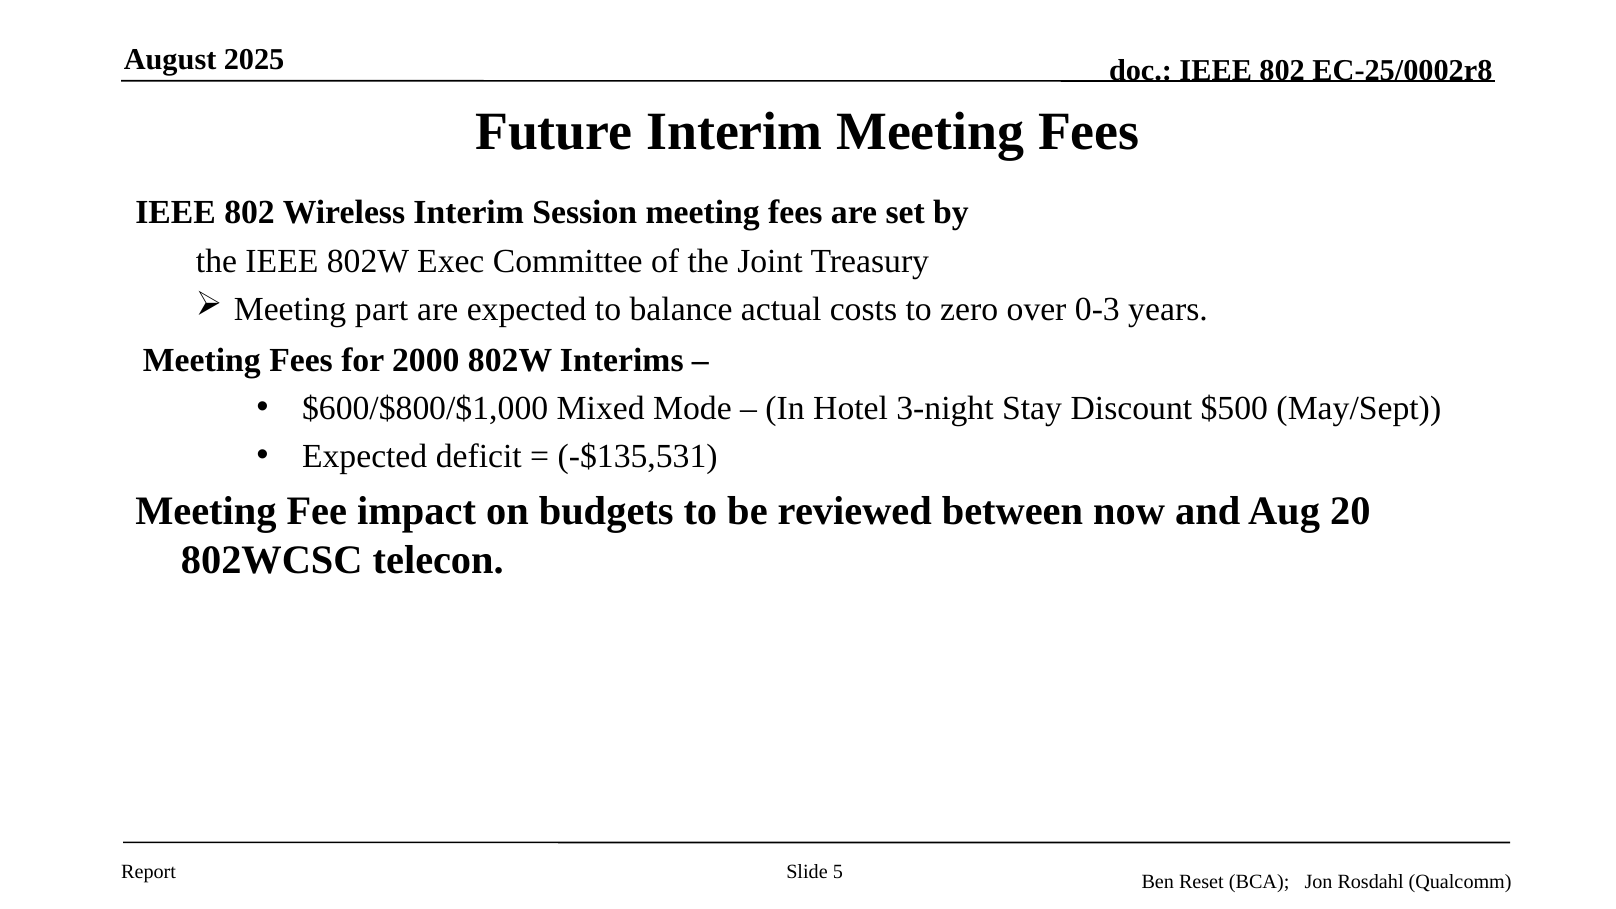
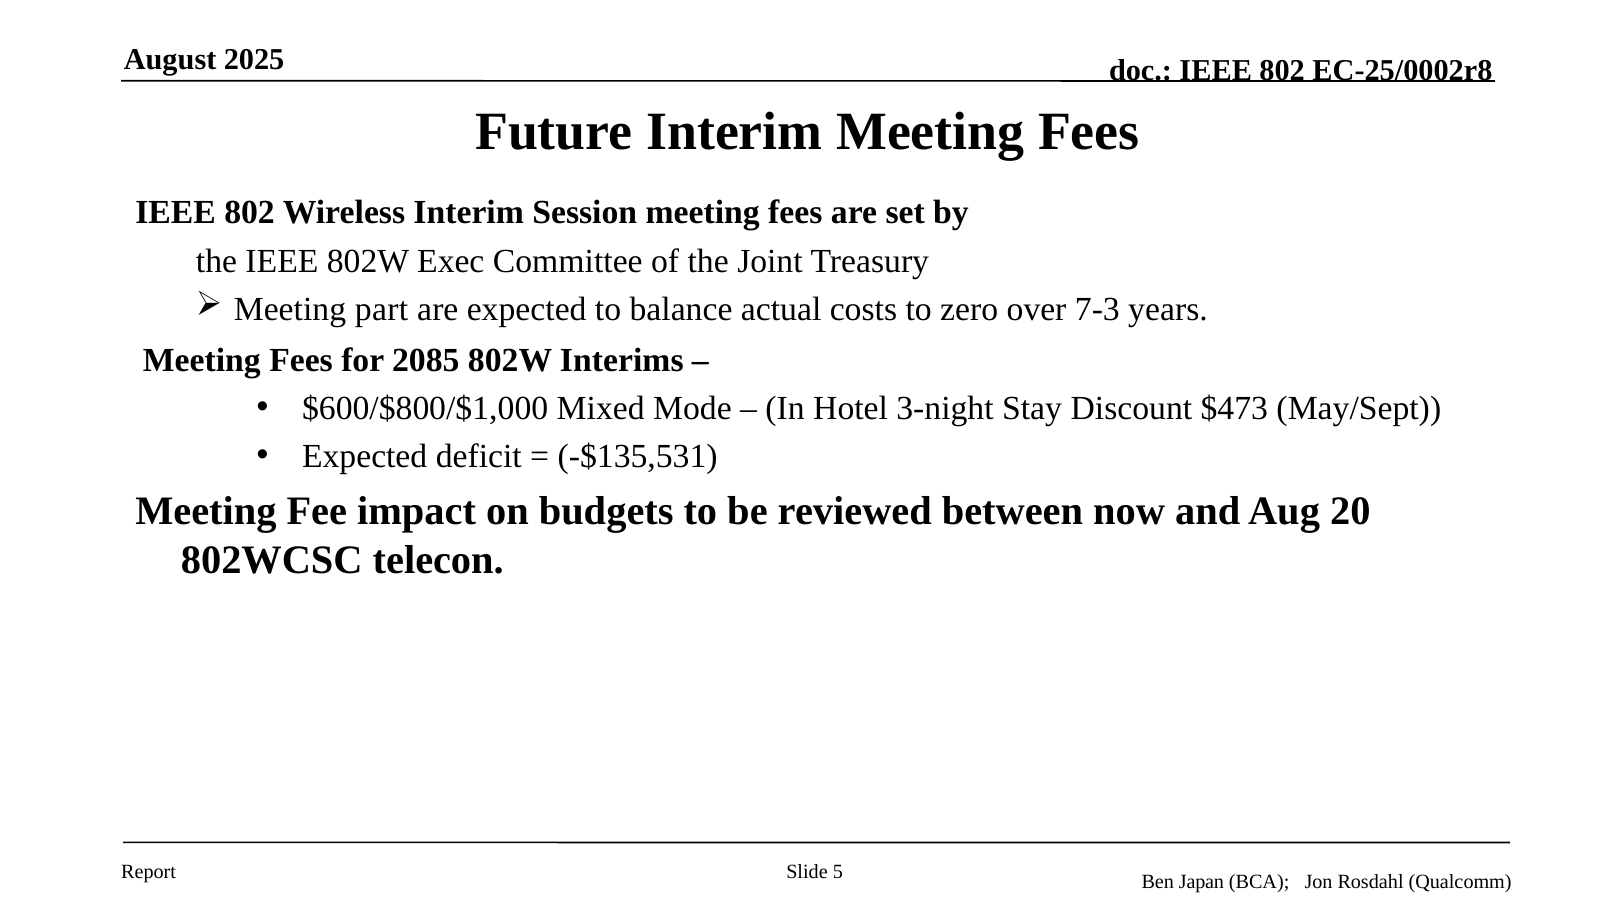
0-3: 0-3 -> 7-3 (1097, 310)
2000: 2000 -> 2085 (426, 360)
$500: $500 -> $473 (1234, 408)
Reset: Reset -> Japan (1201, 882)
